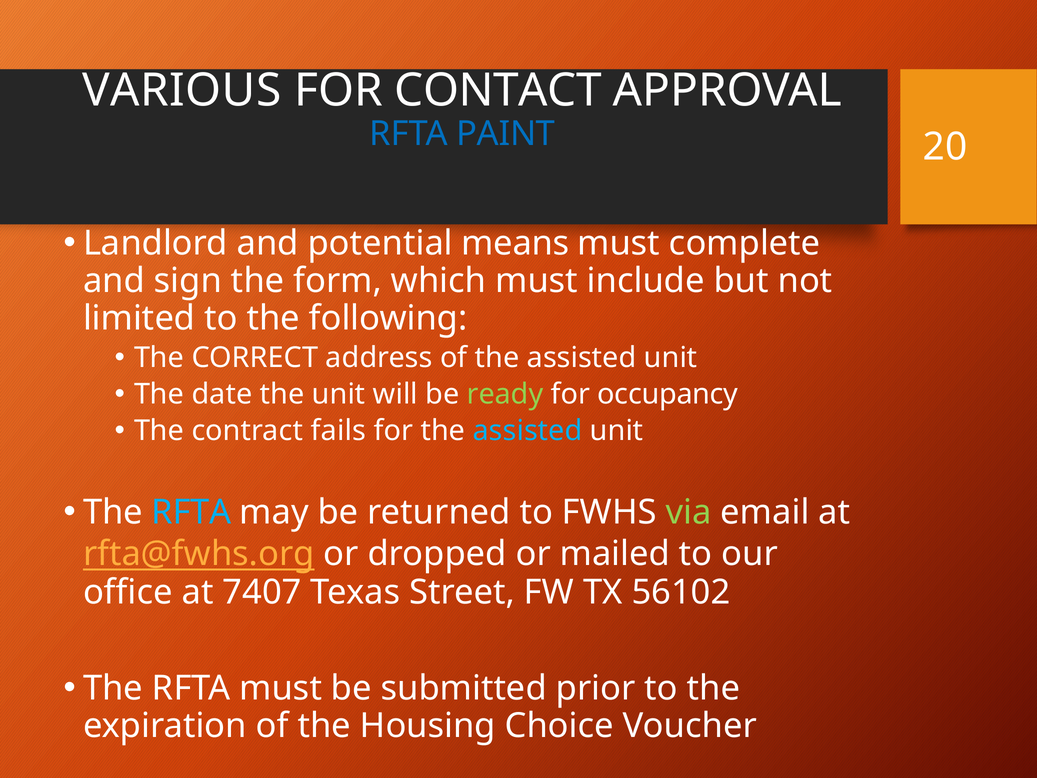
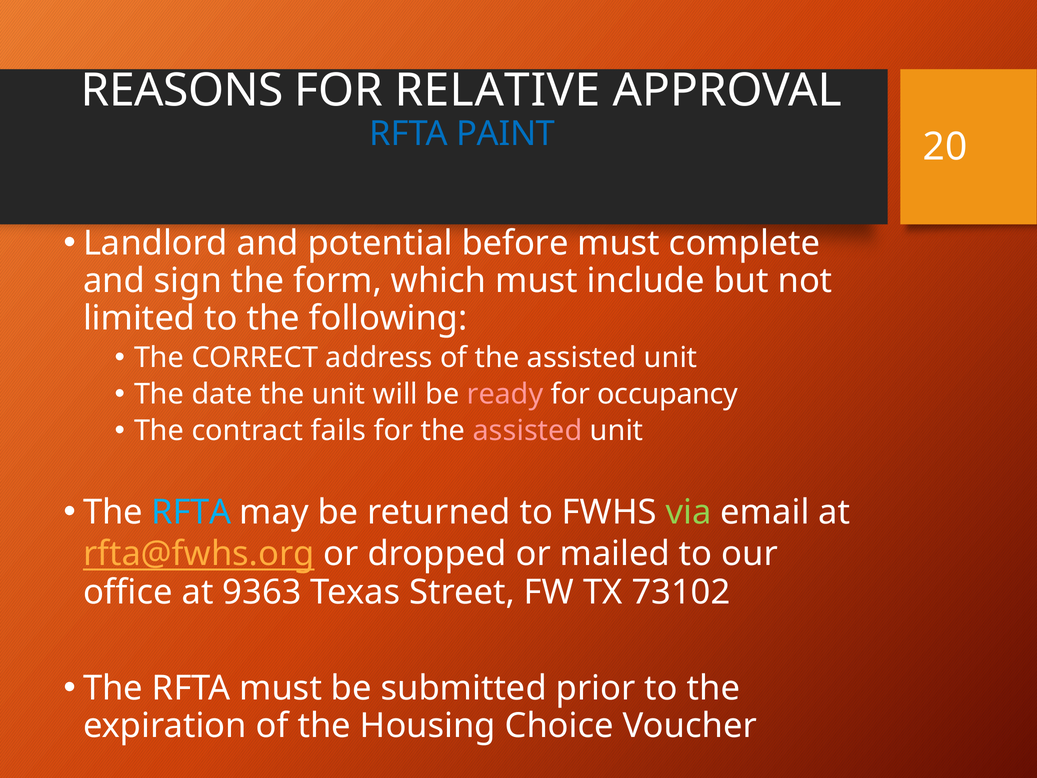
VARIOUS: VARIOUS -> REASONS (182, 90)
CONTACT: CONTACT -> RELATIVE (498, 90)
means: means -> before (515, 243)
ready colour: light green -> pink (505, 394)
assisted colour: light blue -> pink (528, 431)
7407: 7407 -> 9363 (262, 592)
56102: 56102 -> 73102 (681, 592)
